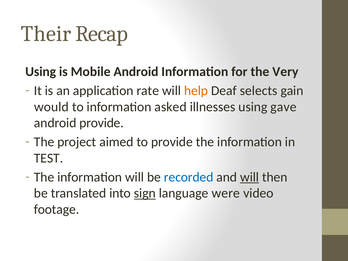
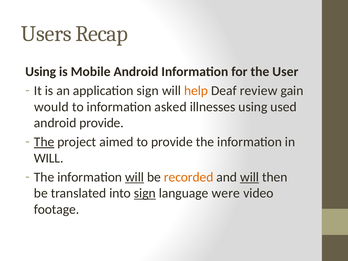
Their: Their -> Users (46, 34)
Very: Very -> User (285, 72)
application rate: rate -> sign (148, 91)
selects: selects -> review (259, 91)
gave: gave -> used (284, 107)
The underline: none -> present (44, 142)
TEST: TEST -> WILL (49, 158)
will underline: none -> present (135, 177)
recorded colour: blue -> orange (189, 177)
